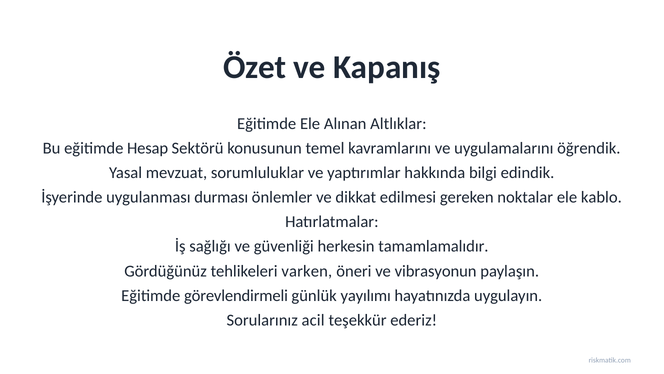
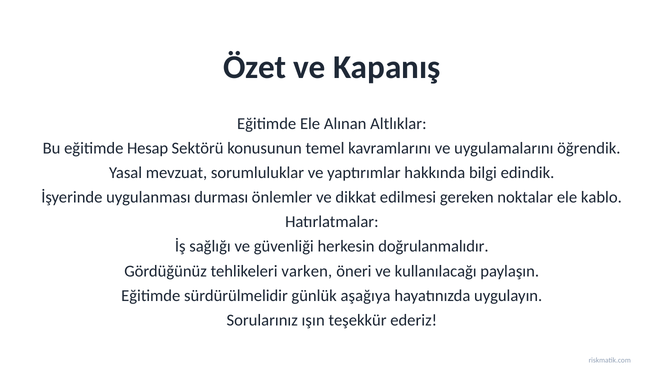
tamamlamalıdır: tamamlamalıdır -> doğrulanmalıdır (433, 246)
vibrasyonun: vibrasyonun -> kullanılacağı (436, 271)
görevlendirmeli: görevlendirmeli -> sürdürülmelidir (236, 295)
yayılımı: yayılımı -> aşağıya (366, 295)
acil: acil -> ışın (313, 320)
